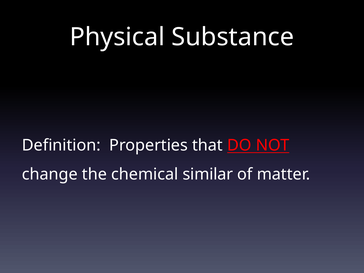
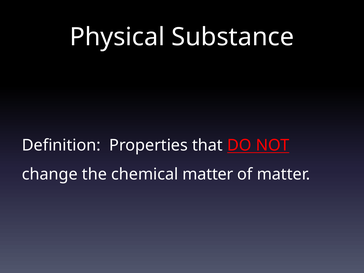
chemical similar: similar -> matter (208, 174)
